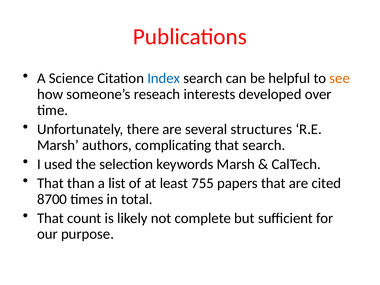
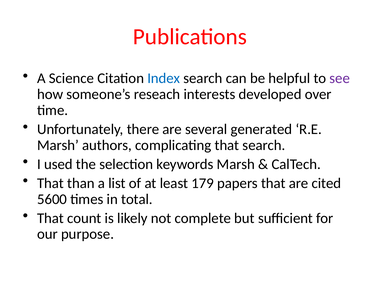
see colour: orange -> purple (340, 78)
structures: structures -> generated (261, 129)
755: 755 -> 179 (203, 183)
8700: 8700 -> 5600 (52, 199)
